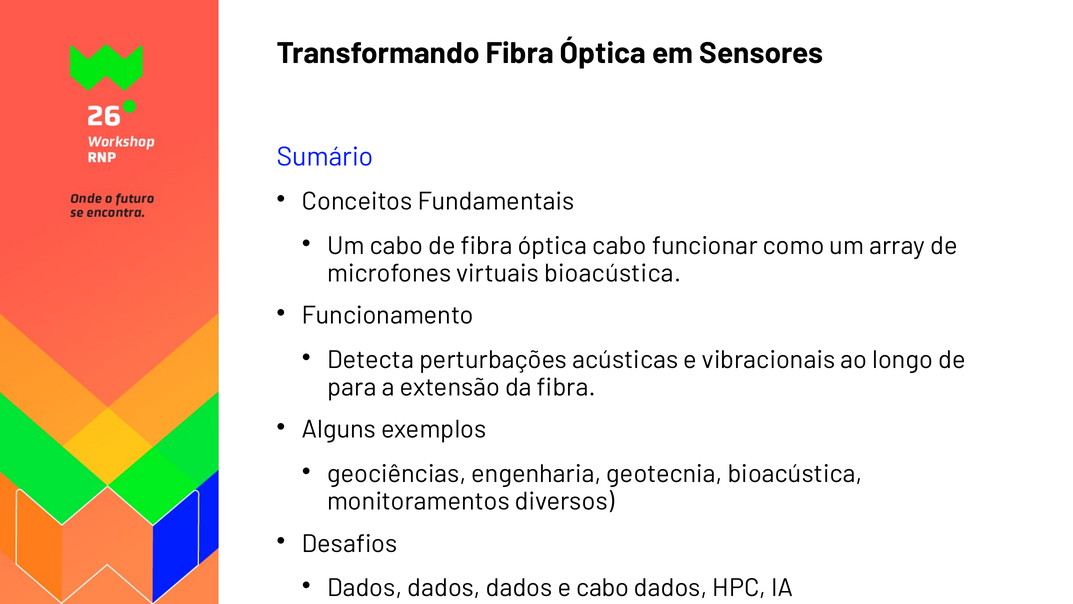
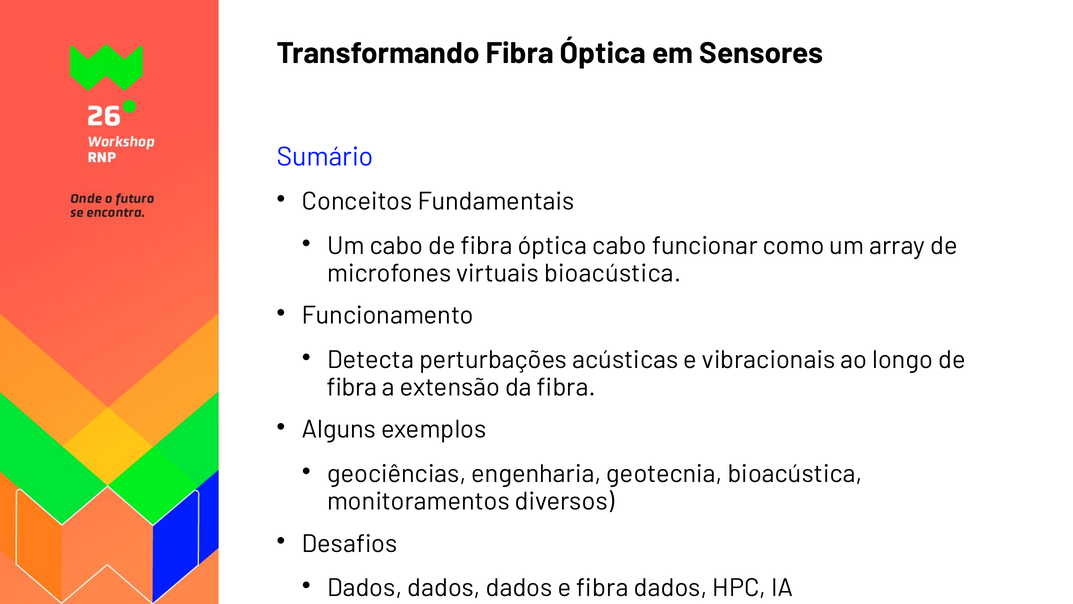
para: para -> fibra (352, 387)
e cabo: cabo -> fibra (602, 588)
